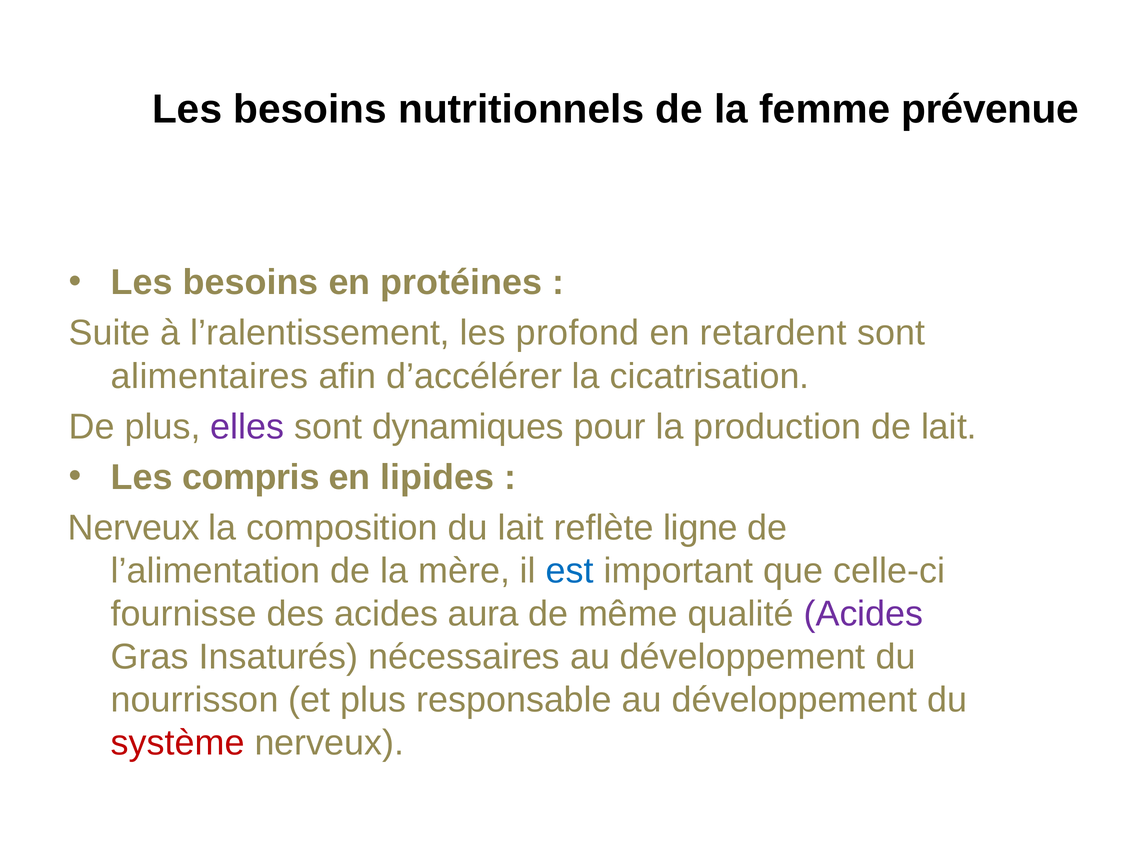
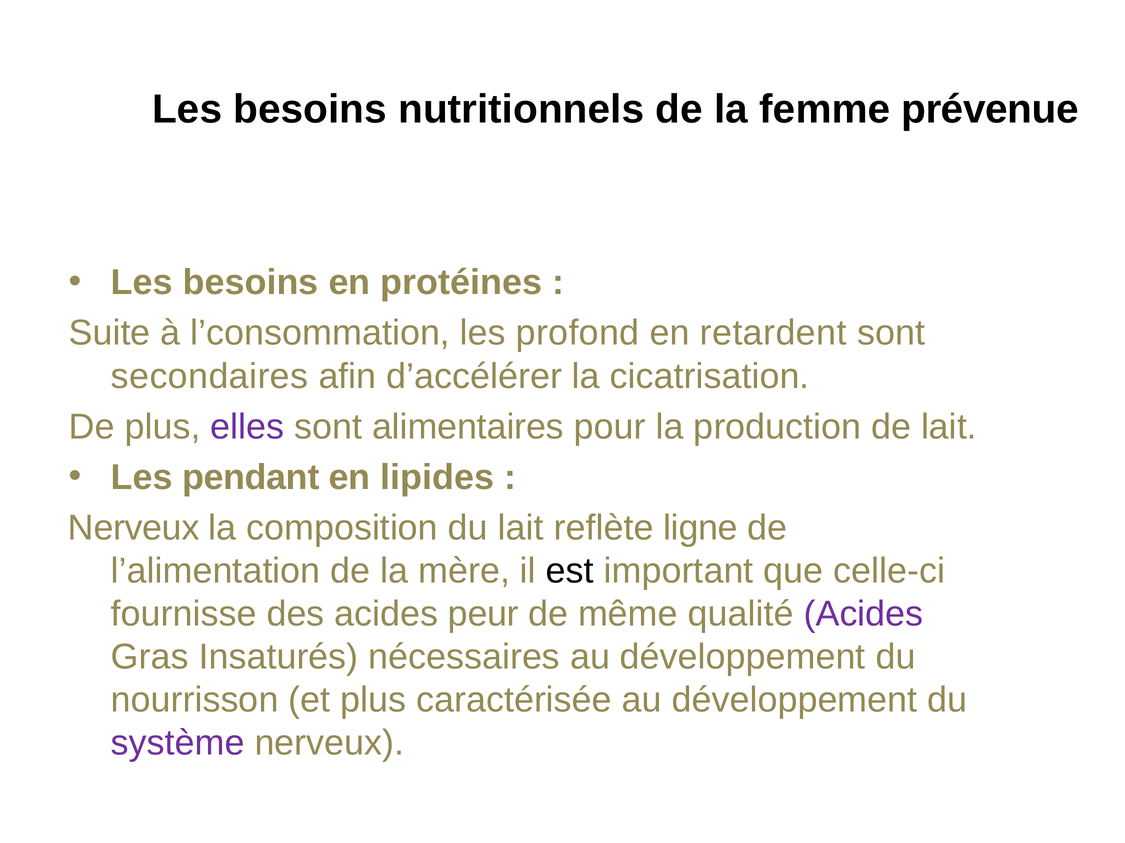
l’ralentissement: l’ralentissement -> l’consommation (320, 333)
alimentaires: alimentaires -> secondaires (210, 376)
dynamiques: dynamiques -> alimentaires (468, 427)
compris: compris -> pendant (251, 478)
est colour: blue -> black (570, 571)
aura: aura -> peur (483, 614)
responsable: responsable -> caractérisée (514, 701)
système colour: red -> purple (178, 744)
